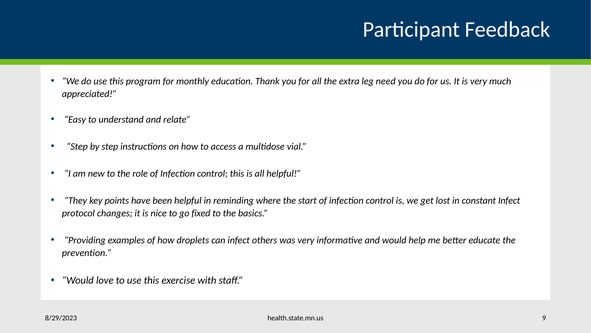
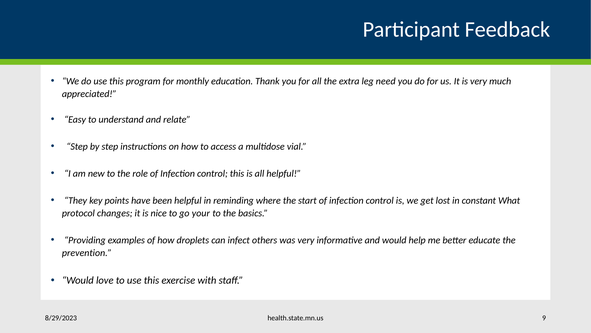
constant Infect: Infect -> What (509, 200)
fixed: fixed -> your (201, 213)
